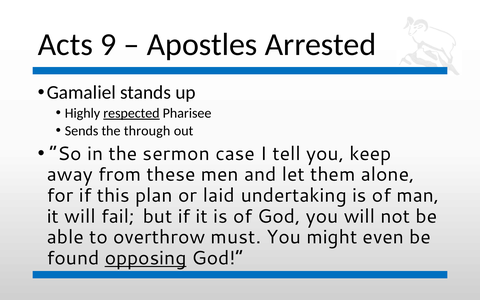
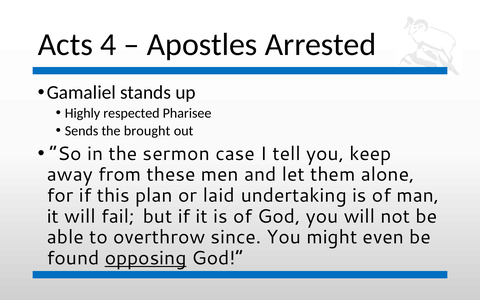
9: 9 -> 4 (108, 45)
respected underline: present -> none (131, 113)
through: through -> brought (147, 131)
must: must -> since (236, 237)
